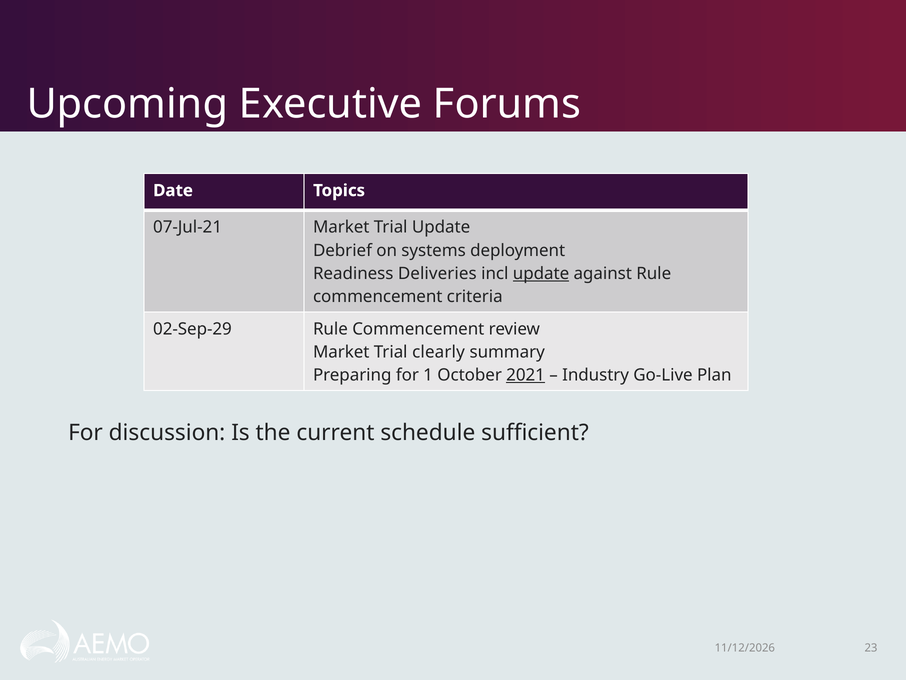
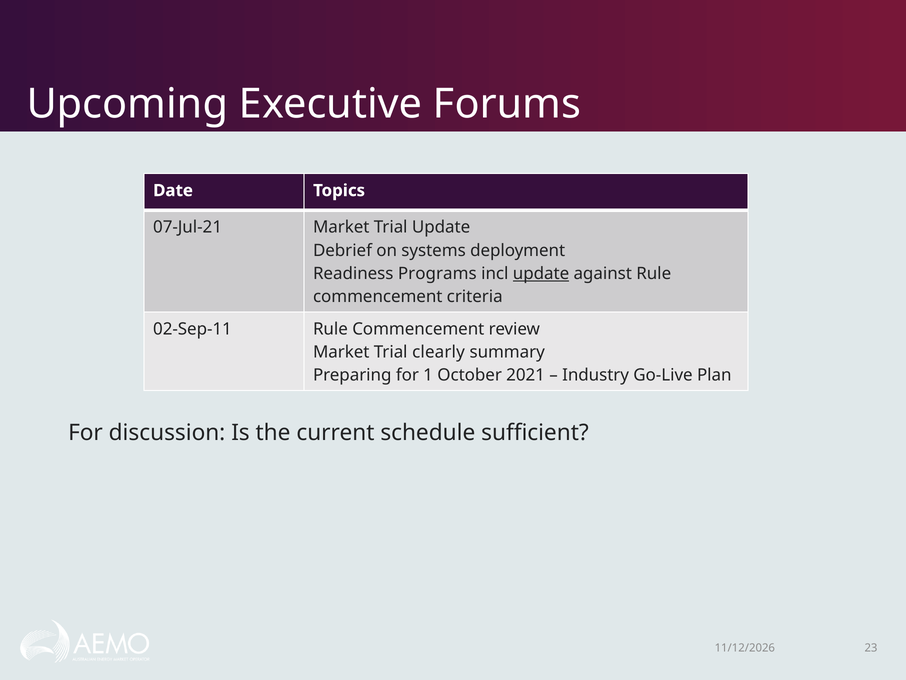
Deliveries: Deliveries -> Programs (437, 273)
02-Sep-29: 02-Sep-29 -> 02-Sep-11 (192, 329)
2021 underline: present -> none (526, 375)
